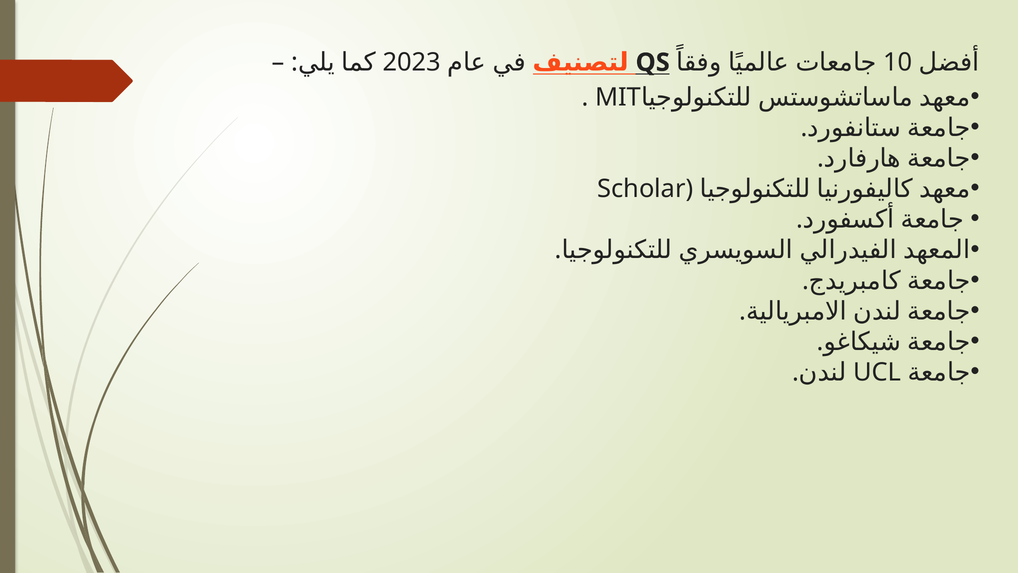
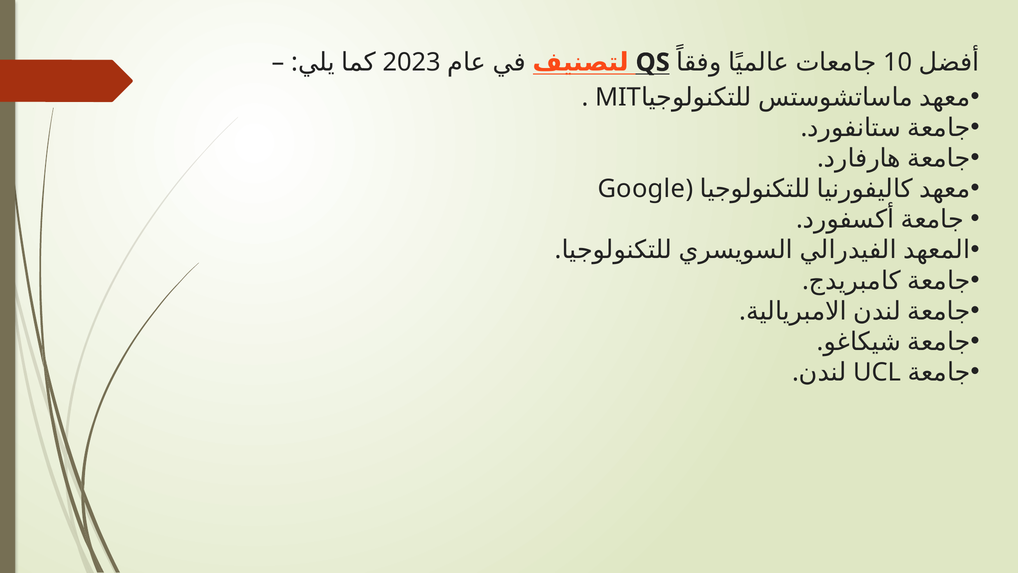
Scholar: Scholar -> Google (641, 189)
